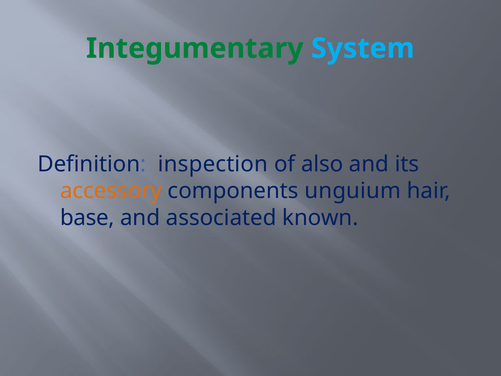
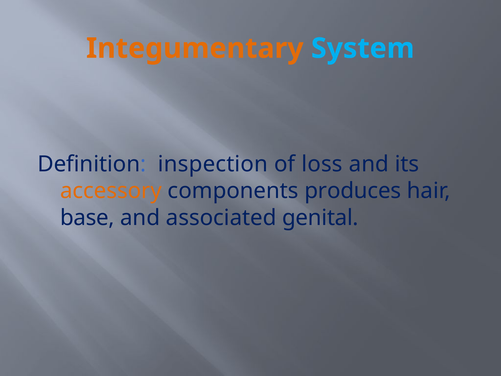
Integumentary colour: green -> orange (195, 48)
also: also -> loss (322, 164)
unguium: unguium -> produces (353, 191)
known: known -> genital (320, 218)
